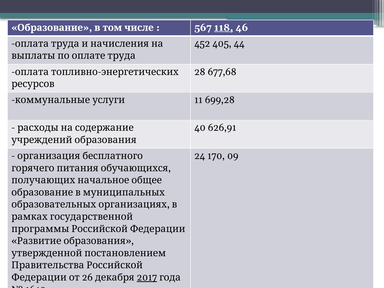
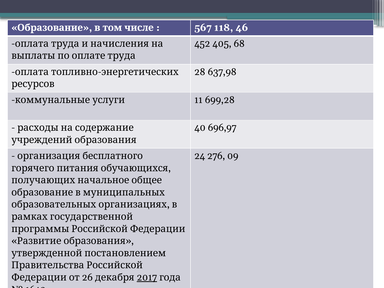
118 underline: present -> none (224, 28)
44: 44 -> 68 (239, 44)
677,68: 677,68 -> 637,98 (222, 72)
626,91: 626,91 -> 696,97 (222, 128)
170: 170 -> 276 (216, 156)
